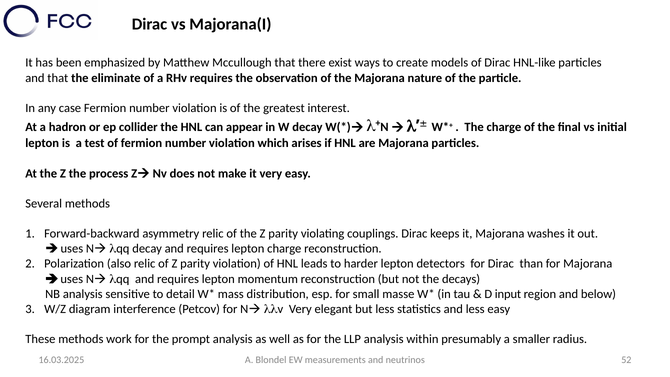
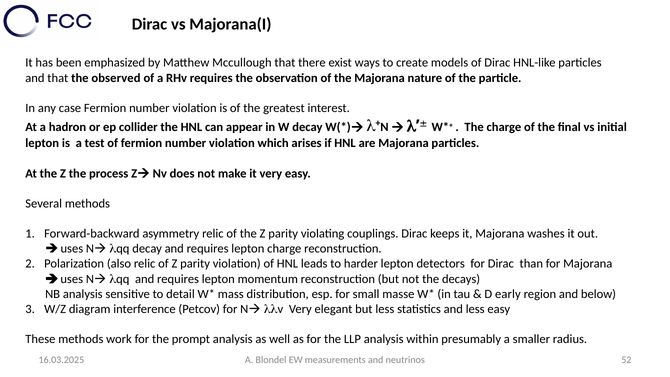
eliminate: eliminate -> observed (116, 78)
input: input -> early (508, 294)
